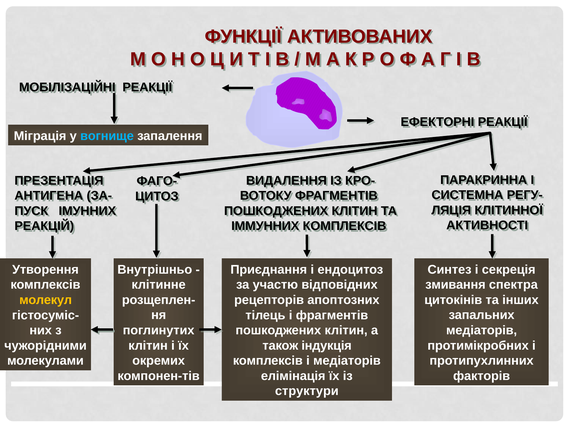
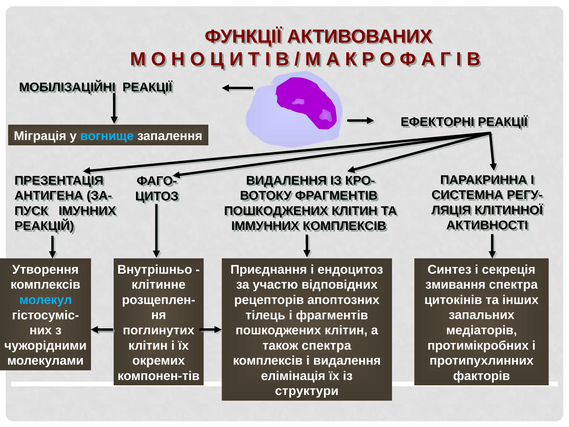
молекул colour: yellow -> light blue (46, 300)
також індукція: індукція -> спектра (326, 345)
і медіаторів: медіаторів -> видалення (347, 360)
